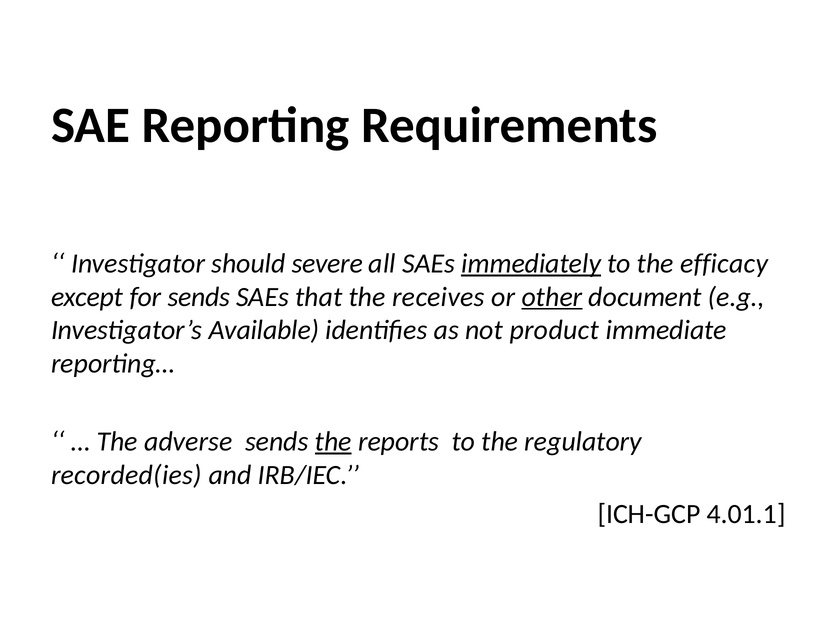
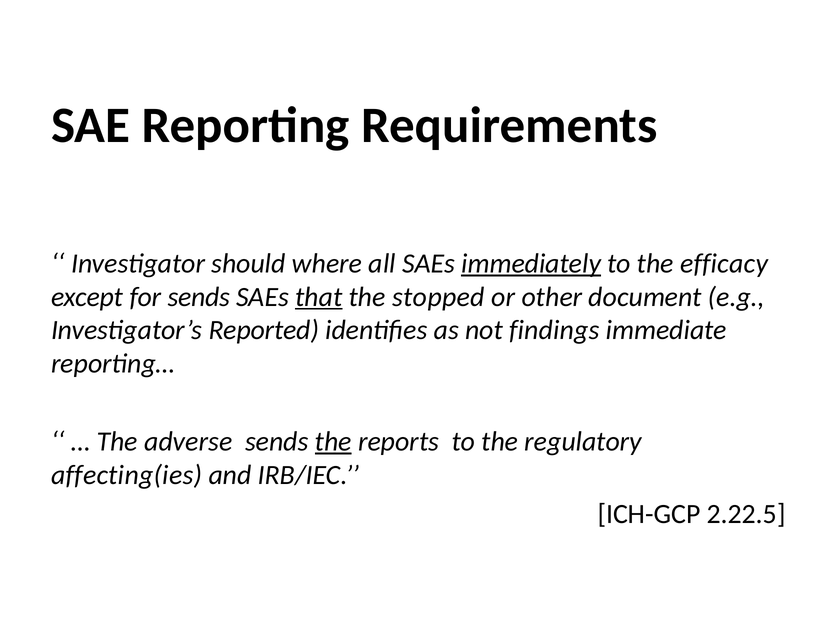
severe: severe -> where (327, 264)
that underline: none -> present (319, 297)
receives: receives -> stopped (438, 297)
other underline: present -> none (552, 297)
Available: Available -> Reported (264, 330)
product: product -> findings (554, 330)
recorded(ies: recorded(ies -> affecting(ies (127, 475)
4.01.1: 4.01.1 -> 2.22.5 (746, 514)
